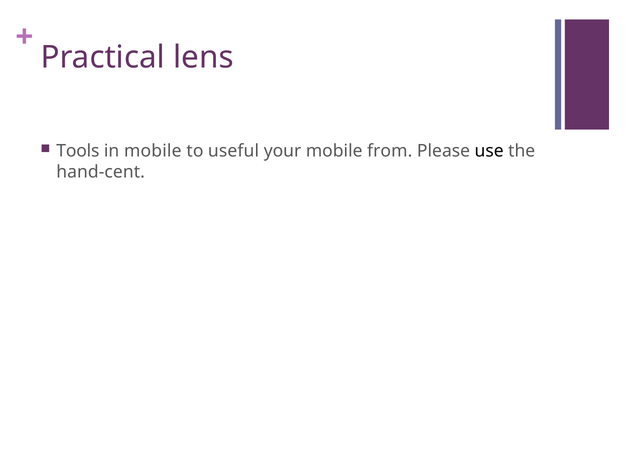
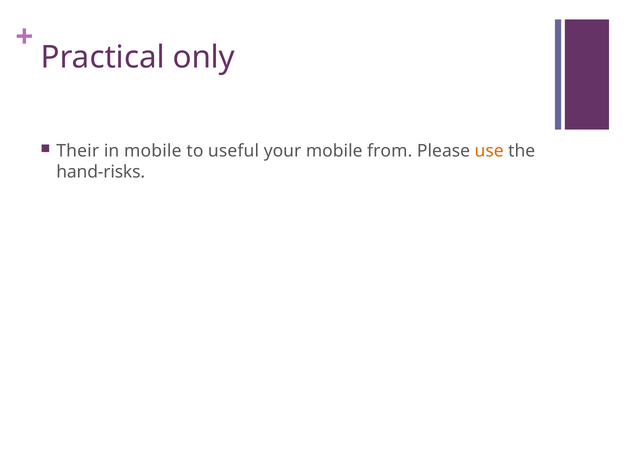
lens: lens -> only (204, 58)
Tools: Tools -> Their (78, 151)
use colour: black -> orange (489, 151)
hand-cent: hand-cent -> hand-risks (101, 172)
